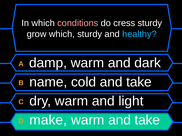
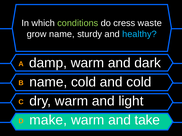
conditions colour: pink -> light green (78, 23)
cress sturdy: sturdy -> waste (150, 23)
grow which: which -> name (62, 34)
cold and take: take -> cold (139, 82)
